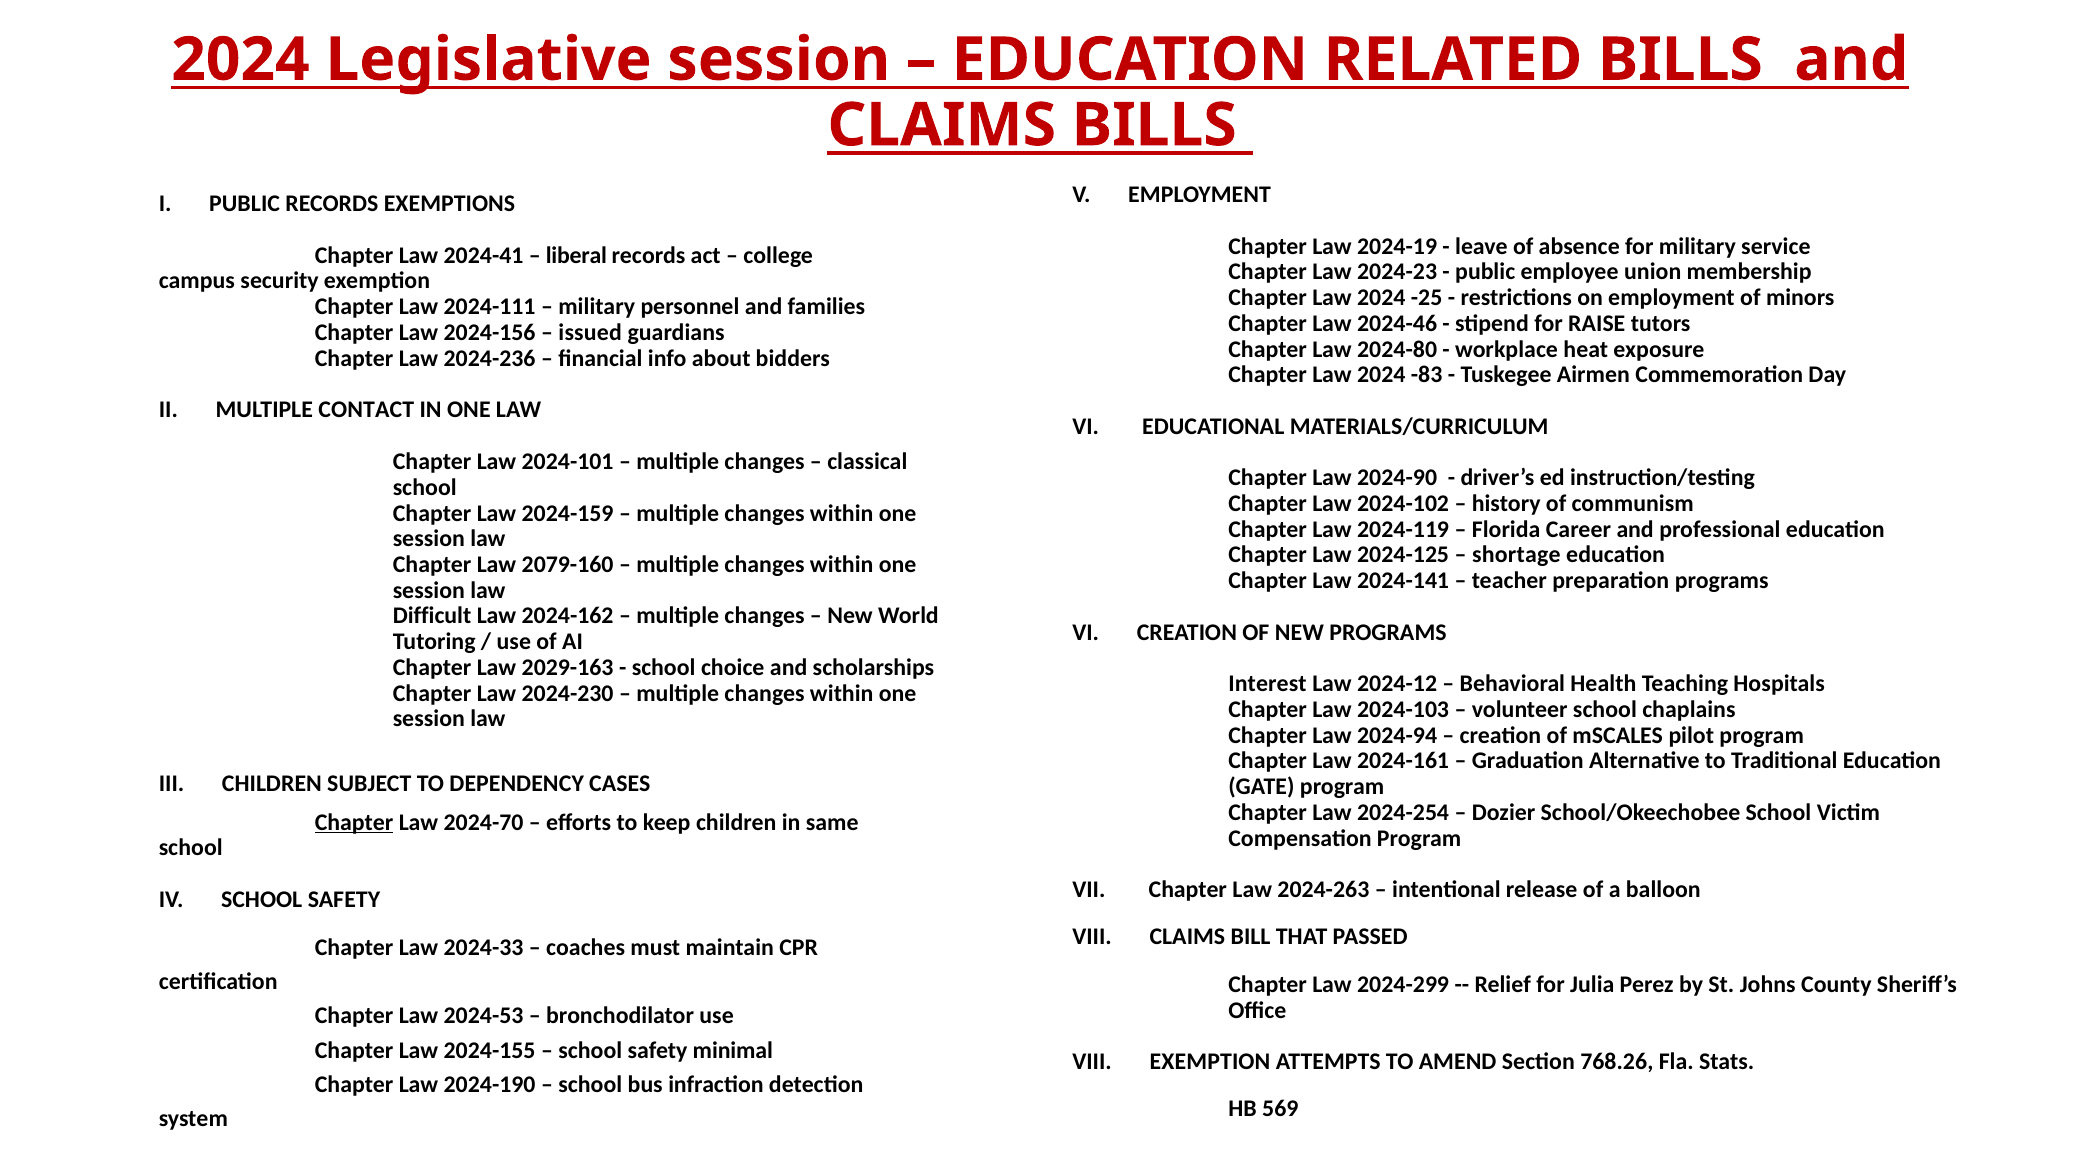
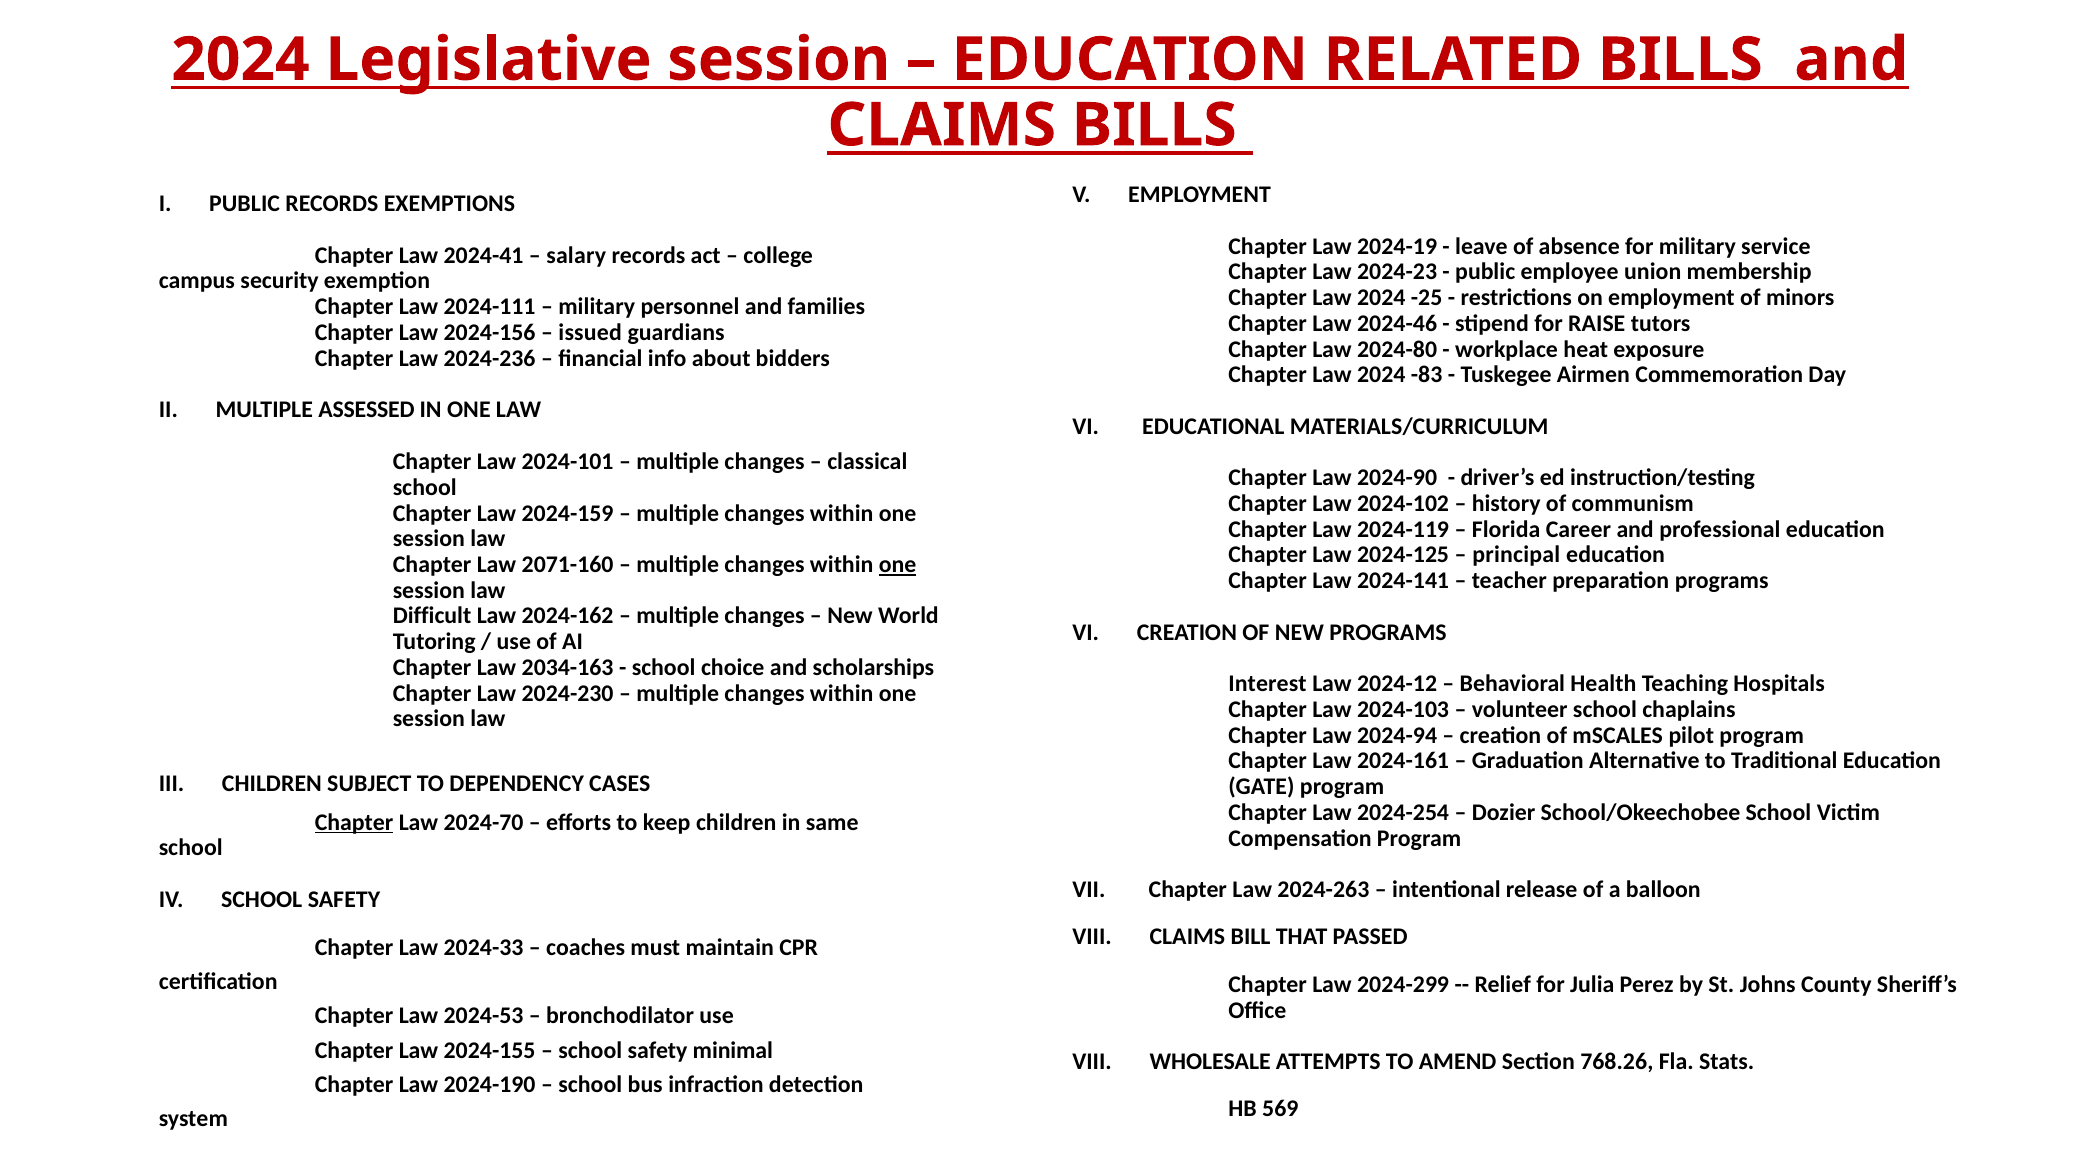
liberal: liberal -> salary (576, 255)
CONTACT: CONTACT -> ASSESSED (366, 410)
shortage: shortage -> principal (1516, 555)
2079-160: 2079-160 -> 2071-160 (568, 565)
one underline: none -> present (898, 565)
2029-163: 2029-163 -> 2034-163 (568, 668)
VIII EXEMPTION: EXEMPTION -> WHOLESALE (1210, 1062)
